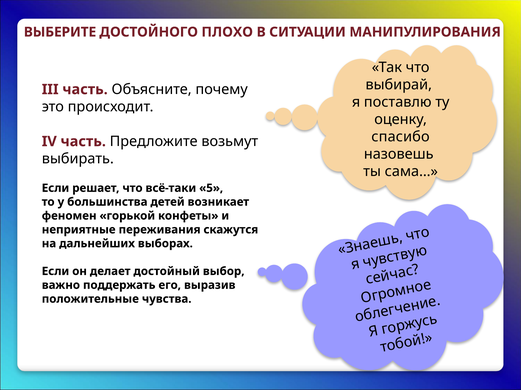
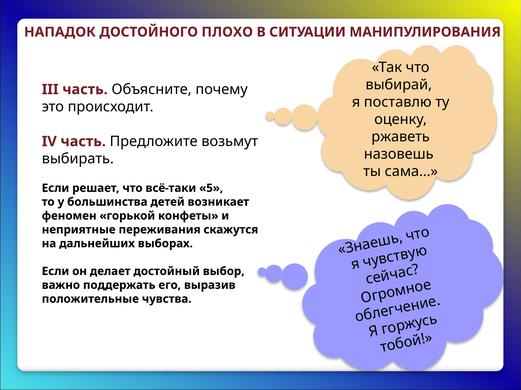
ВЫБЕРИТЕ: ВЫБЕРИТЕ -> НАПАДОК (60, 32)
спасибо: спасибо -> ржаветь (401, 137)
